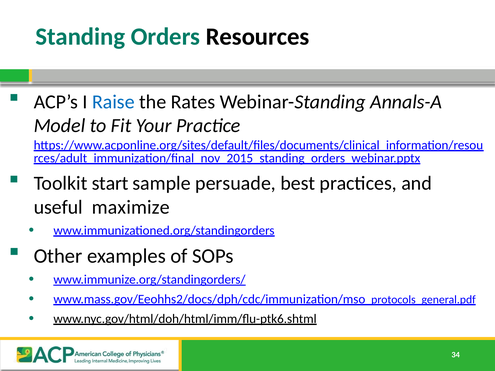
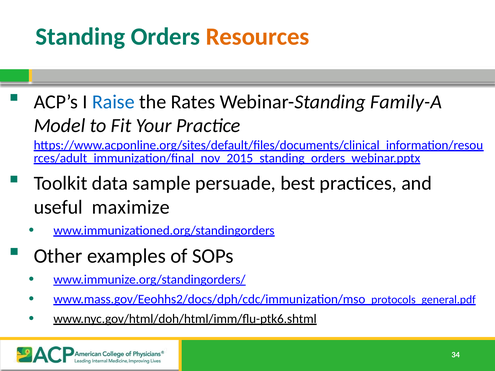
Resources colour: black -> orange (258, 37)
Annals-A: Annals-A -> Family-A (406, 102)
start: start -> data (110, 183)
